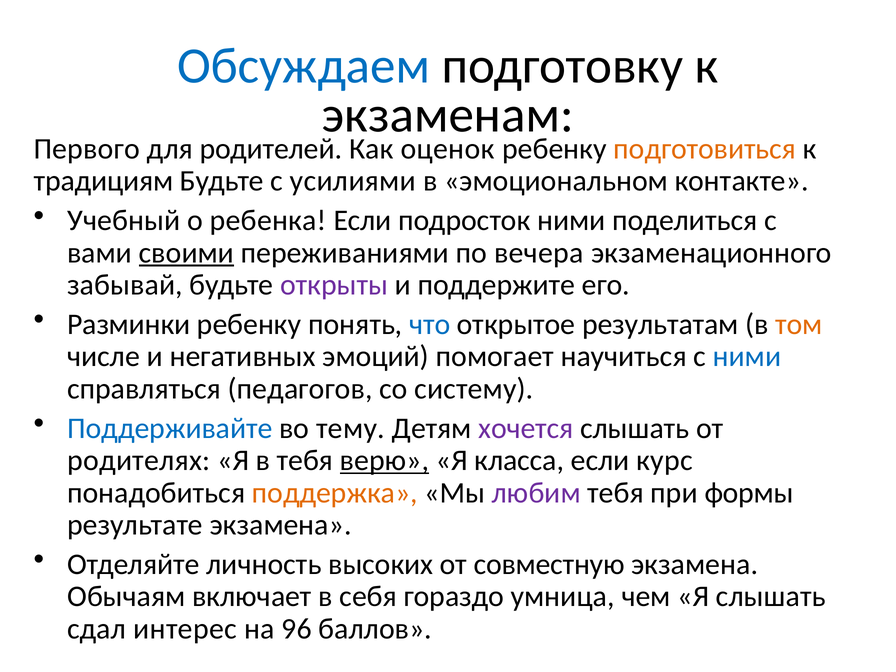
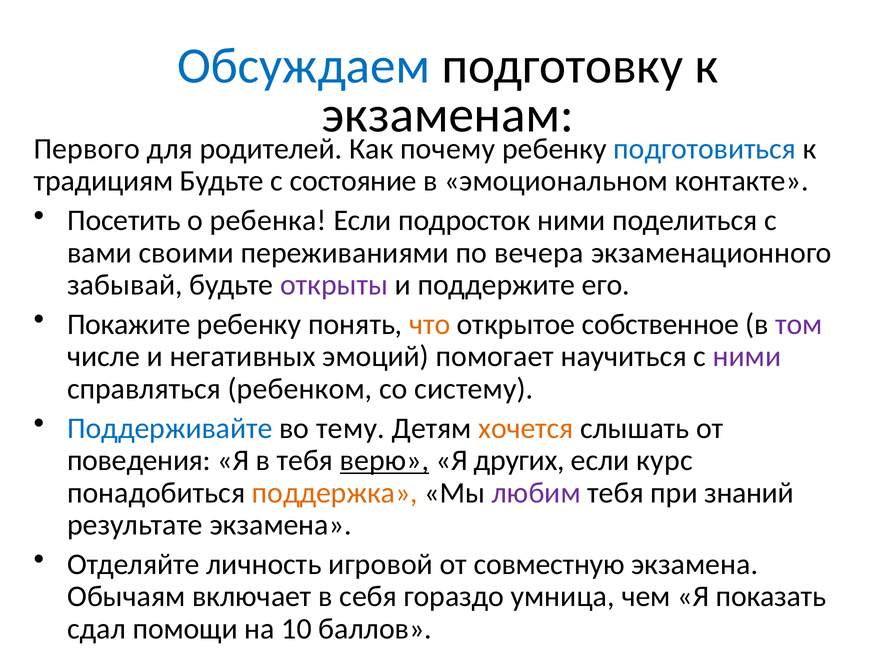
оценок: оценок -> почему (448, 149)
подготовиться colour: orange -> blue (705, 149)
усилиями: усилиями -> состояние (353, 181)
Учебный: Учебный -> Посетить (124, 220)
своими underline: present -> none (186, 253)
Разминки: Разминки -> Покажите (129, 324)
что colour: blue -> orange (430, 324)
результатам: результатам -> собственное (660, 324)
том colour: orange -> purple (799, 324)
ними colour: blue -> purple (747, 357)
педагогов: педагогов -> ребенком (300, 389)
хочется colour: purple -> orange (526, 428)
родителях: родителях -> поведения (139, 460)
класса: класса -> других (519, 460)
формы: формы -> знаний (749, 493)
высоких: высоких -> игровой (381, 564)
Я слышать: слышать -> показать (771, 597)
интерес: интерес -> помощи (185, 629)
96: 96 -> 10 (297, 629)
